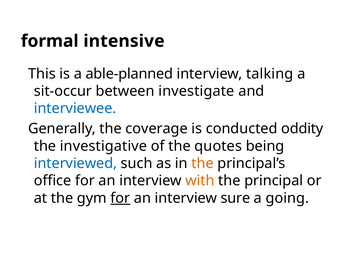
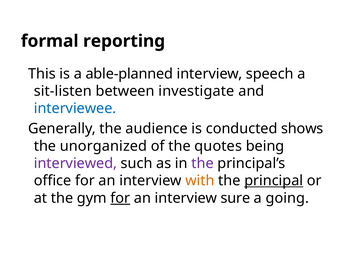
intensive: intensive -> reporting (124, 41)
talking: talking -> speech (270, 74)
sit-occur: sit-occur -> sit-listen (63, 91)
coverage: coverage -> audience (157, 129)
oddity: oddity -> shows (302, 129)
investigative: investigative -> unorganized (103, 146)
interviewed colour: blue -> purple (75, 164)
the colour: orange -> purple (203, 164)
principal underline: none -> present (274, 181)
